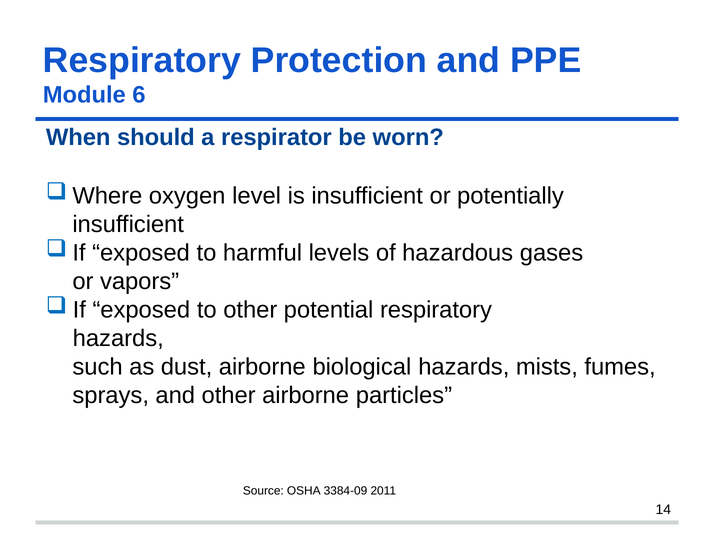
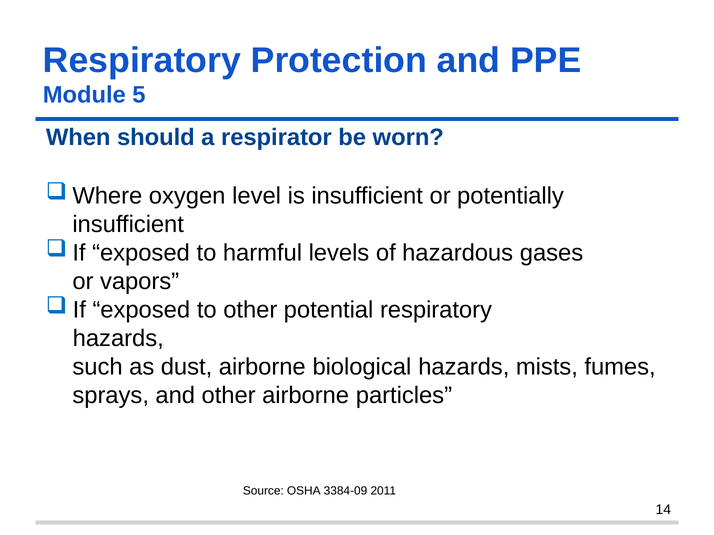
6: 6 -> 5 (139, 95)
